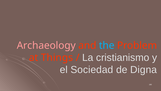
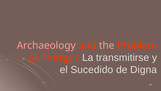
the colour: light blue -> pink (107, 45)
cristianismo: cristianismo -> transmitirse (123, 57)
Sociedad: Sociedad -> Sucedido (92, 69)
